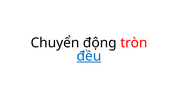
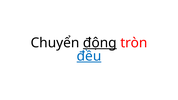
động underline: none -> present (100, 43)
